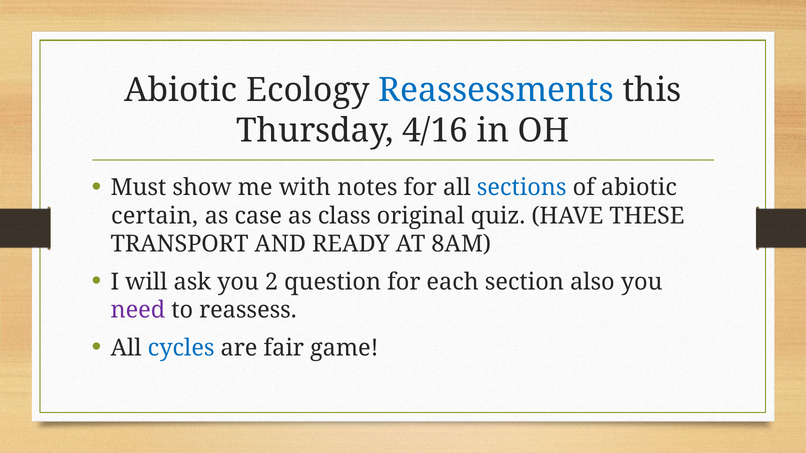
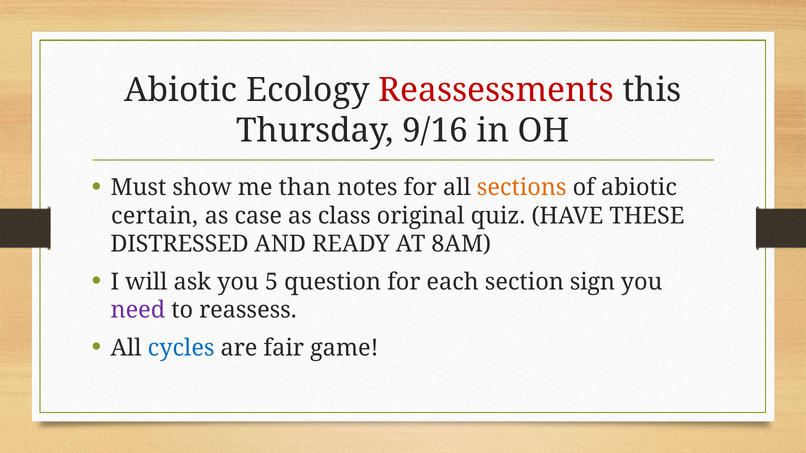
Reassessments colour: blue -> red (496, 90)
4/16: 4/16 -> 9/16 (435, 131)
with: with -> than (305, 188)
sections colour: blue -> orange (522, 188)
TRANSPORT: TRANSPORT -> DISTRESSED (180, 244)
2: 2 -> 5 (272, 282)
also: also -> sign (592, 282)
